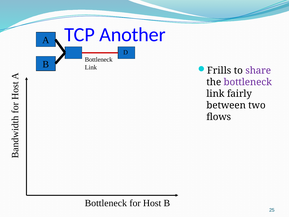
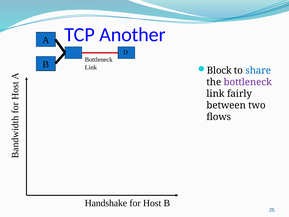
Frills: Frills -> Block (219, 70)
share colour: purple -> blue (258, 70)
Bottleneck: Bottleneck -> Handshake (106, 203)
